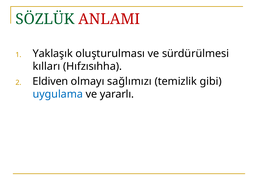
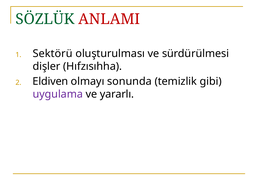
Yaklaşık: Yaklaşık -> Sektörü (53, 54)
kılları: kılları -> dişler (47, 67)
sağlımızı: sağlımızı -> sonunda (129, 82)
uygulama colour: blue -> purple (58, 94)
